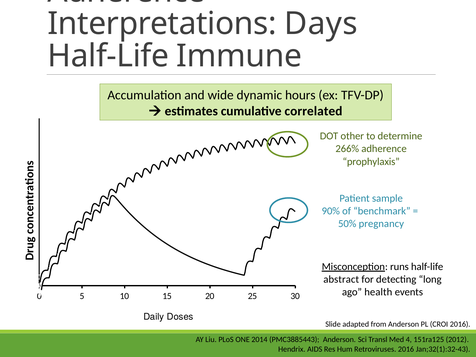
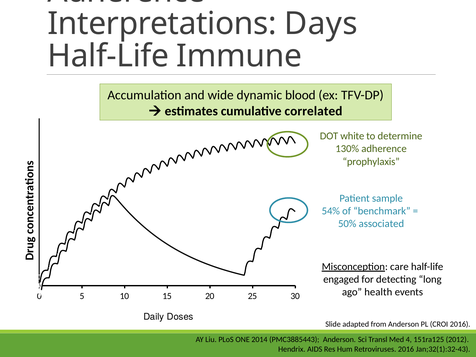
hours: hours -> blood (300, 95)
other: other -> white (352, 136)
266%: 266% -> 130% (347, 149)
90%: 90% -> 54% (331, 211)
pregnancy: pregnancy -> associated (381, 224)
runs: runs -> care (399, 267)
abstract: abstract -> engaged (341, 279)
